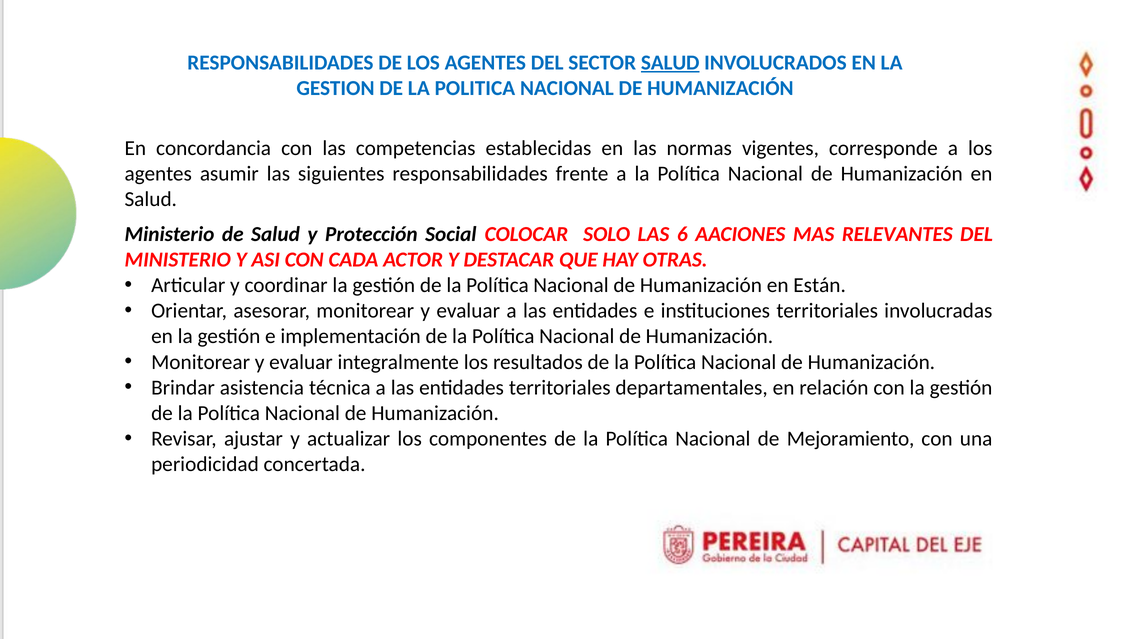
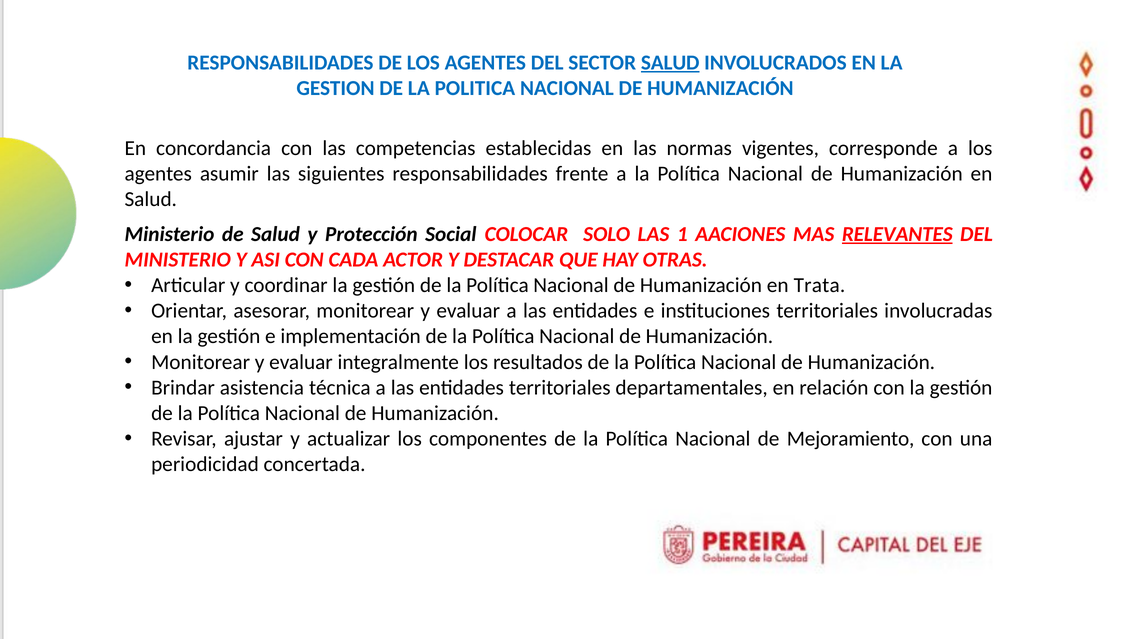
6: 6 -> 1 (682, 234)
RELEVANTES underline: none -> present (897, 234)
Están: Están -> Trata (819, 285)
